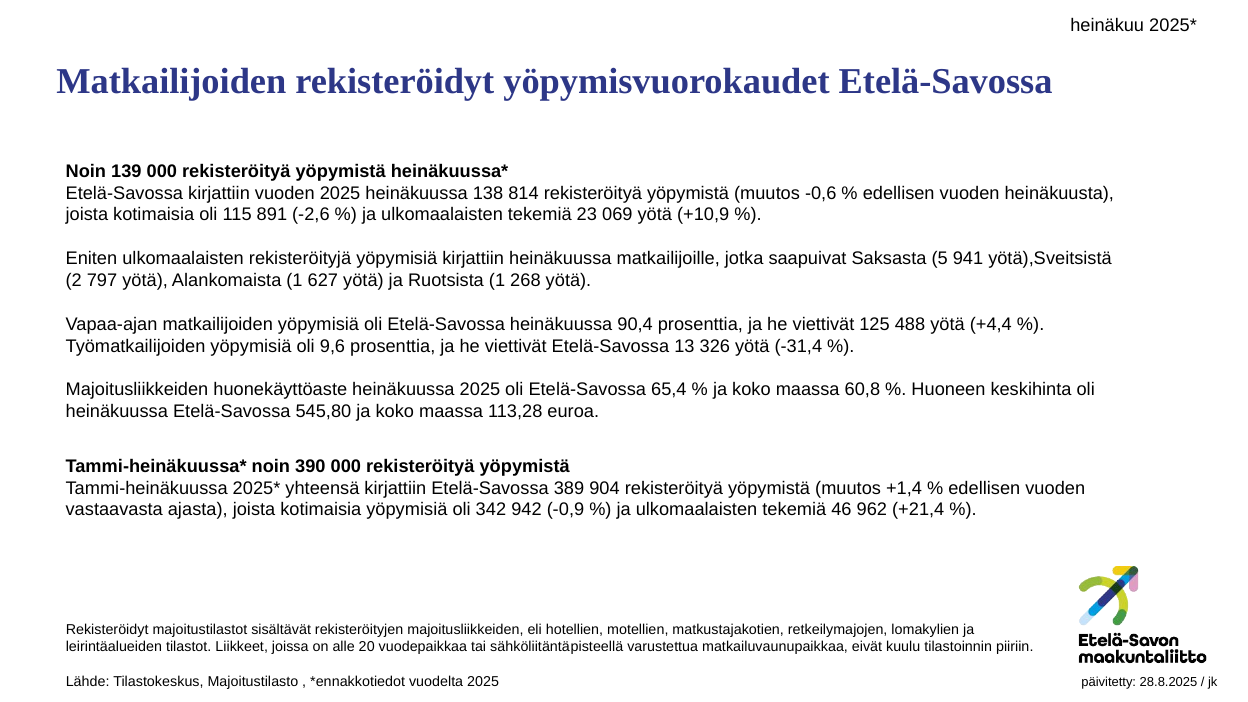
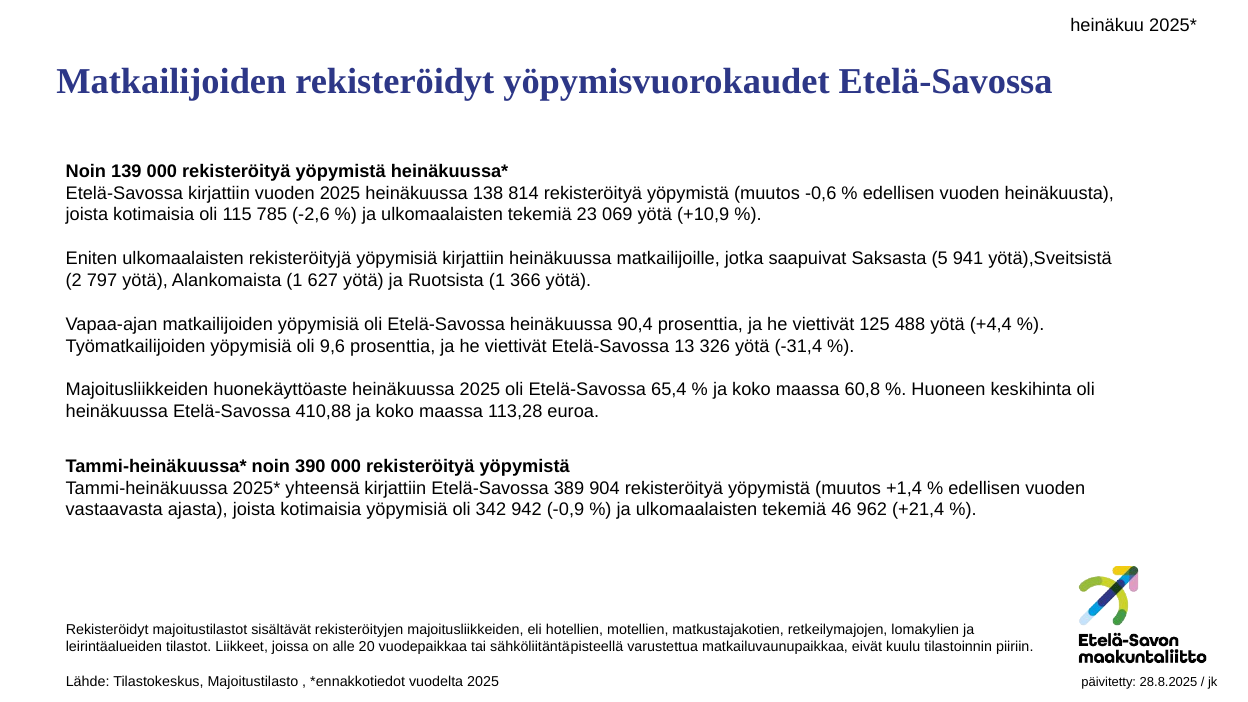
891: 891 -> 785 (272, 215)
268: 268 -> 366 (525, 280)
545,80: 545,80 -> 410,88 (323, 412)
